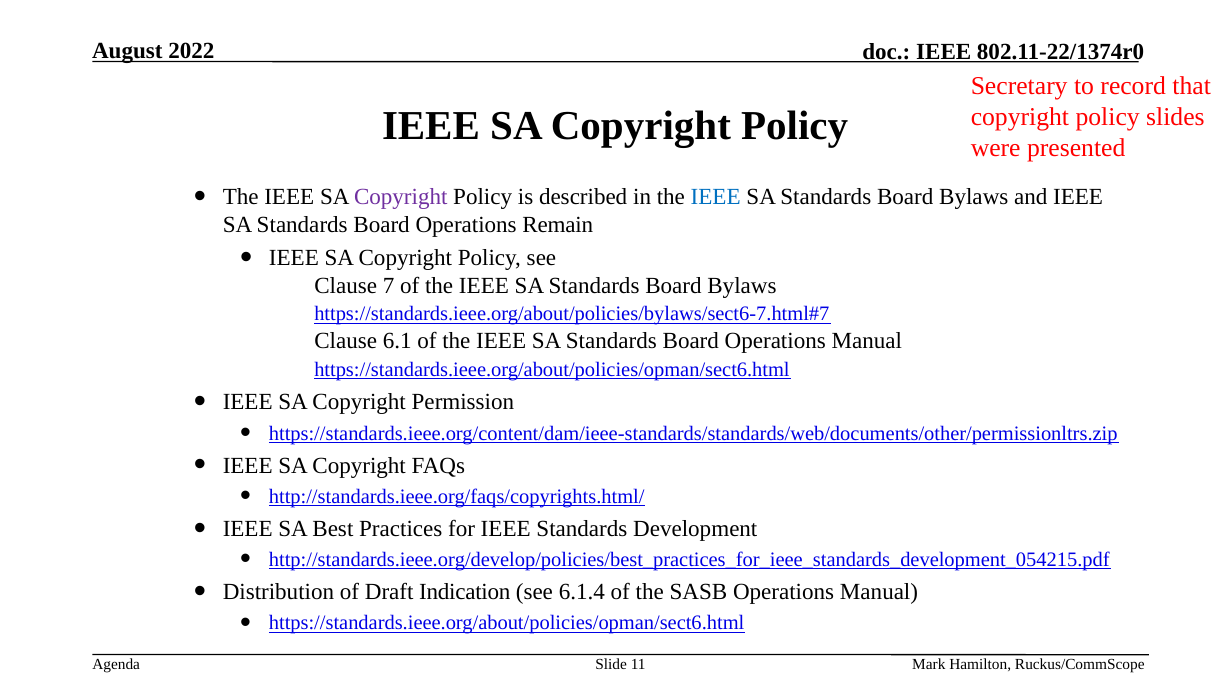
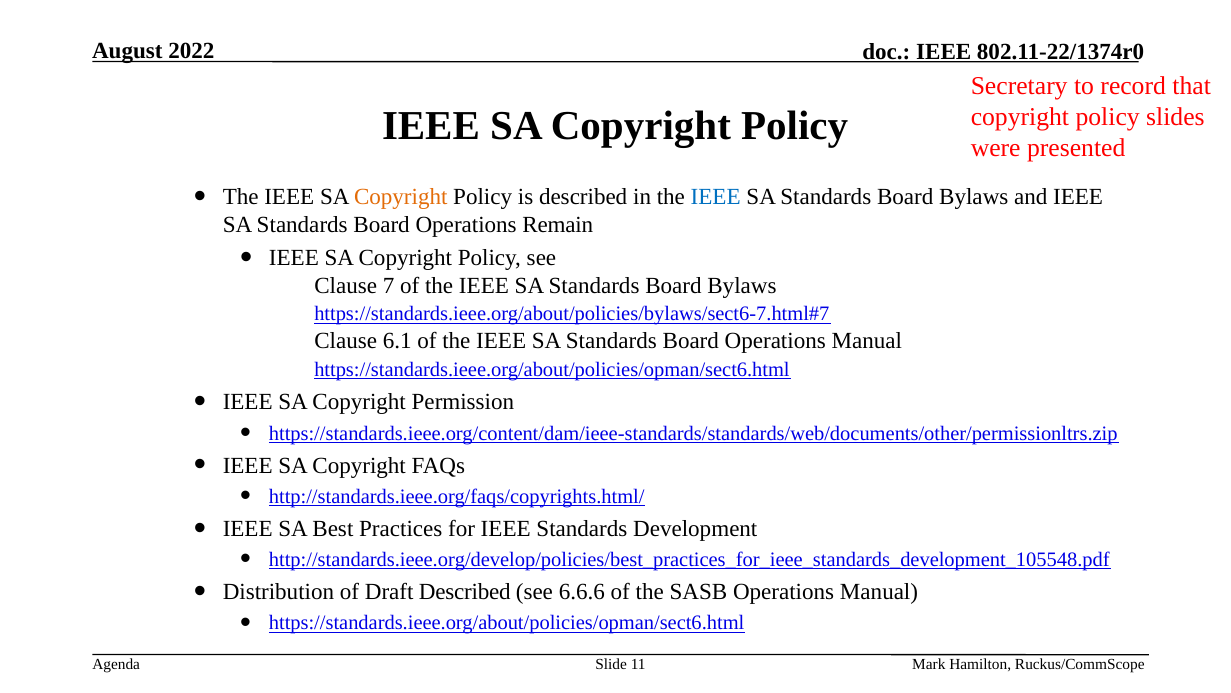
Copyright colour: purple -> orange (401, 197)
http://standards.ieee.org/develop/policies/best_practices_for_ieee_standards_development_054215.pdf: http://standards.ieee.org/develop/policies/best_practices_for_ieee_standards_development_054215.pdf -> http://standards.ieee.org/develop/policies/best_practices_for_ieee_standards_development_105548.pdf (689, 559)
Draft Indication: Indication -> Described (465, 591)
6.1.4: 6.1.4 -> 6.6.6 (582, 591)
